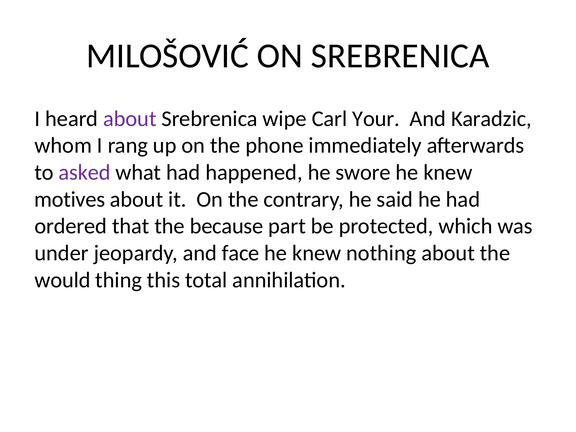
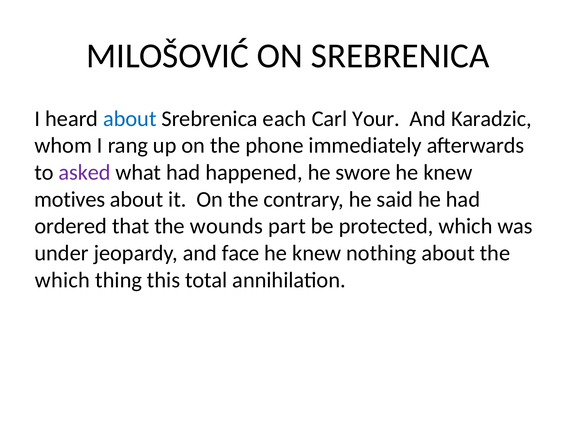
about colour: purple -> blue (130, 119)
wipe: wipe -> each (285, 119)
because: because -> wounds (226, 226)
would: would -> which (62, 280)
